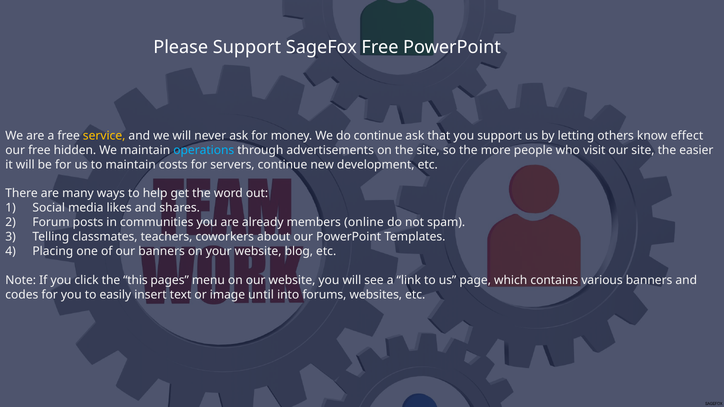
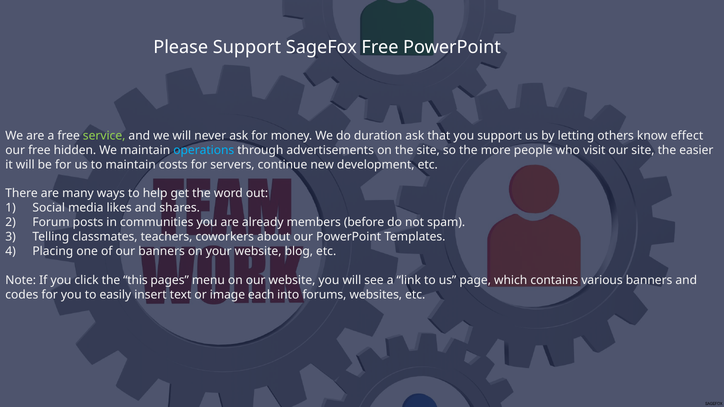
service colour: yellow -> light green (104, 136)
do continue: continue -> duration (378, 136)
online: online -> before (364, 223)
until: until -> each (261, 295)
